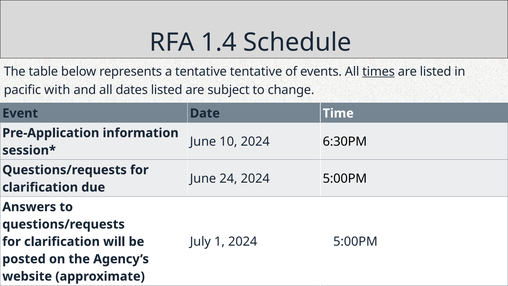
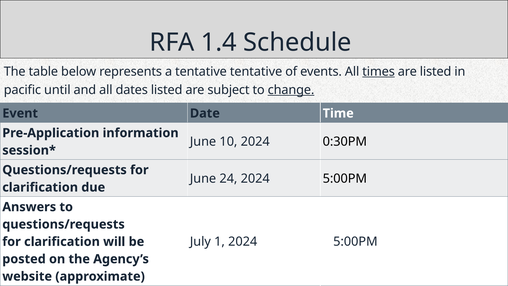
with: with -> until (57, 90)
change underline: none -> present (291, 90)
6:30PM: 6:30PM -> 0:30PM (345, 142)
